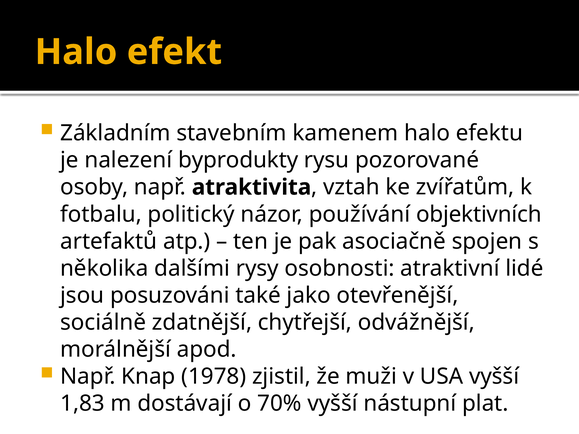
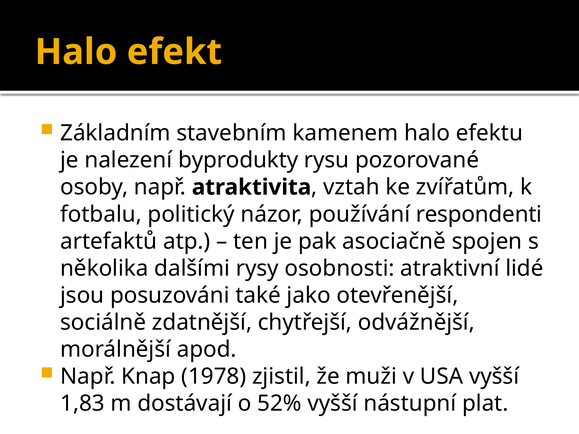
objektivních: objektivních -> respondenti (479, 214)
70%: 70% -> 52% (279, 404)
